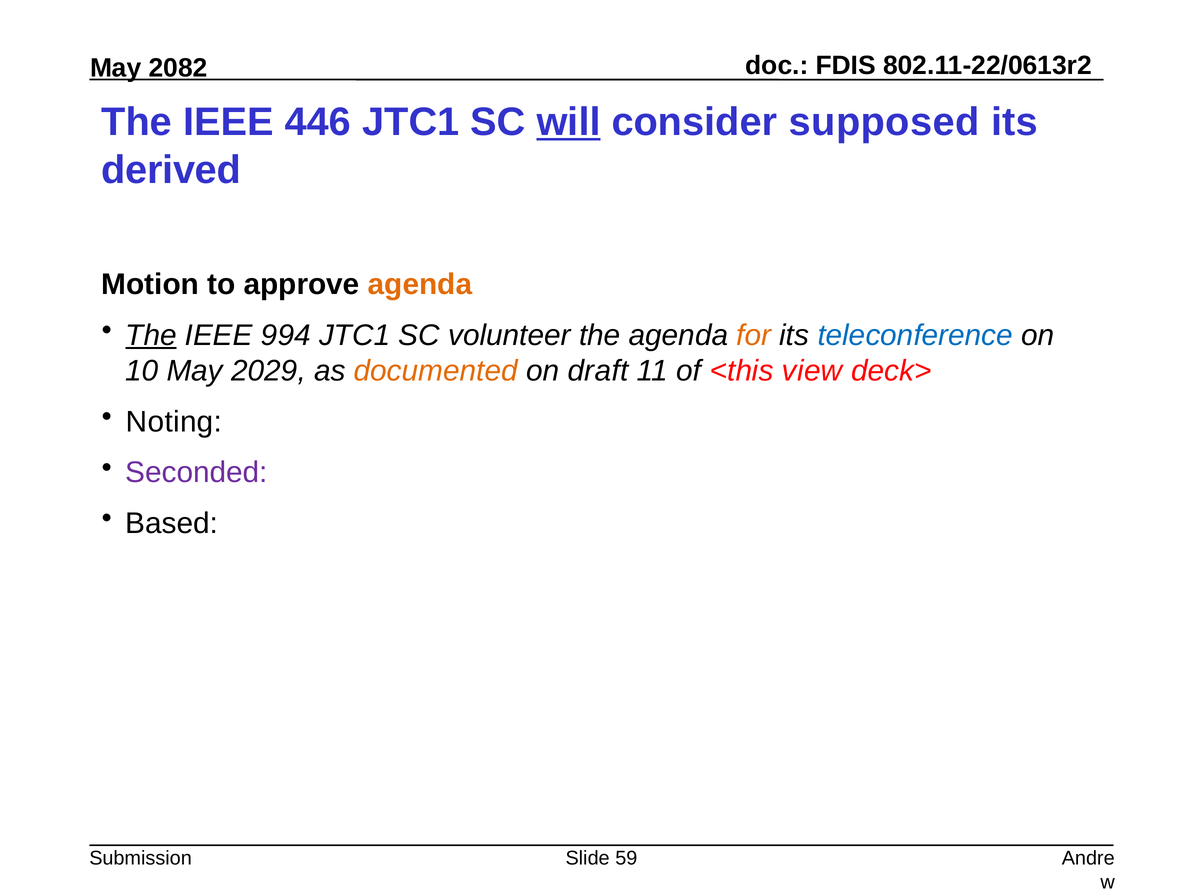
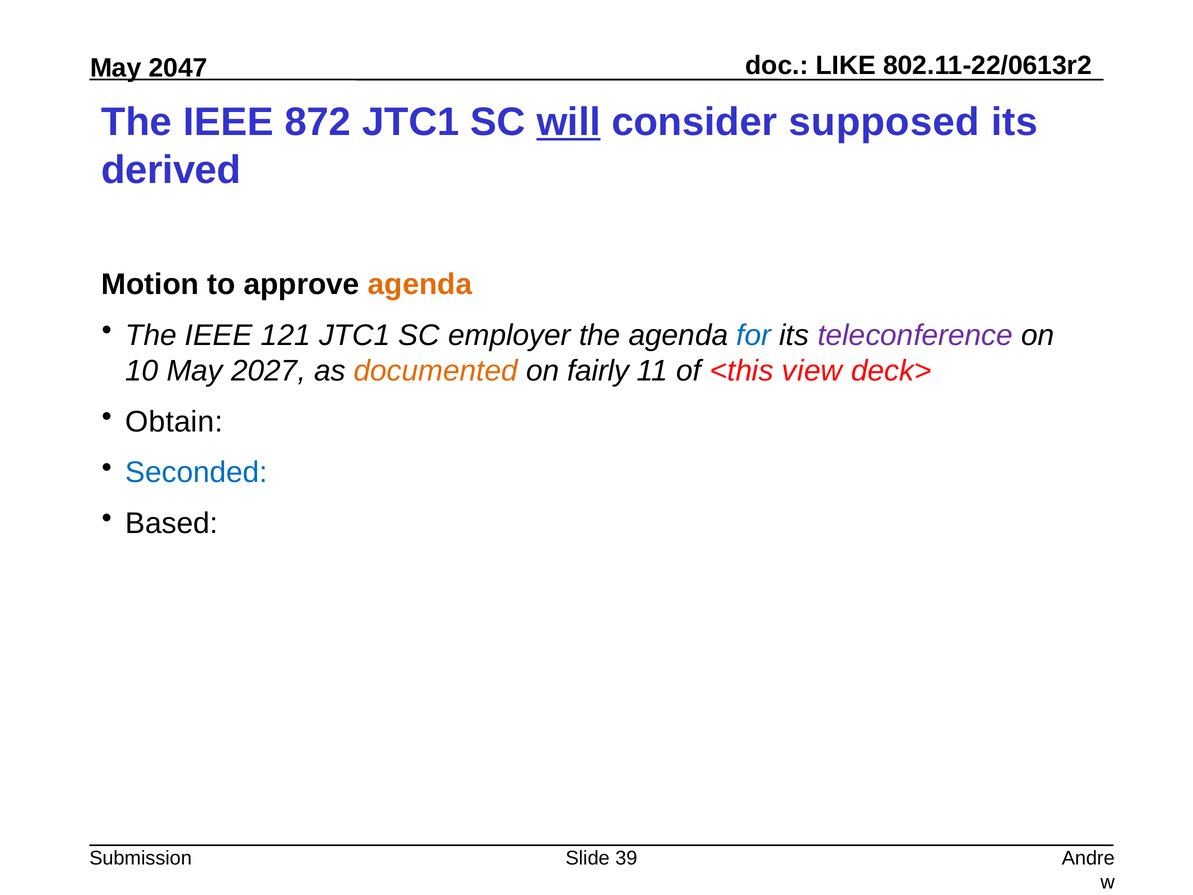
FDIS: FDIS -> LIKE (846, 65)
2082: 2082 -> 2047 (178, 68)
446: 446 -> 872 (318, 122)
The underline: present -> none (151, 335)
994: 994 -> 121 (286, 335)
volunteer: volunteer -> employer (509, 335)
for colour: orange -> blue (754, 335)
teleconference colour: blue -> purple (915, 335)
2029: 2029 -> 2027 (268, 371)
draft: draft -> fairly (598, 371)
Noting: Noting -> Obtain (174, 422)
Seconded colour: purple -> blue (197, 472)
59: 59 -> 39 (626, 858)
